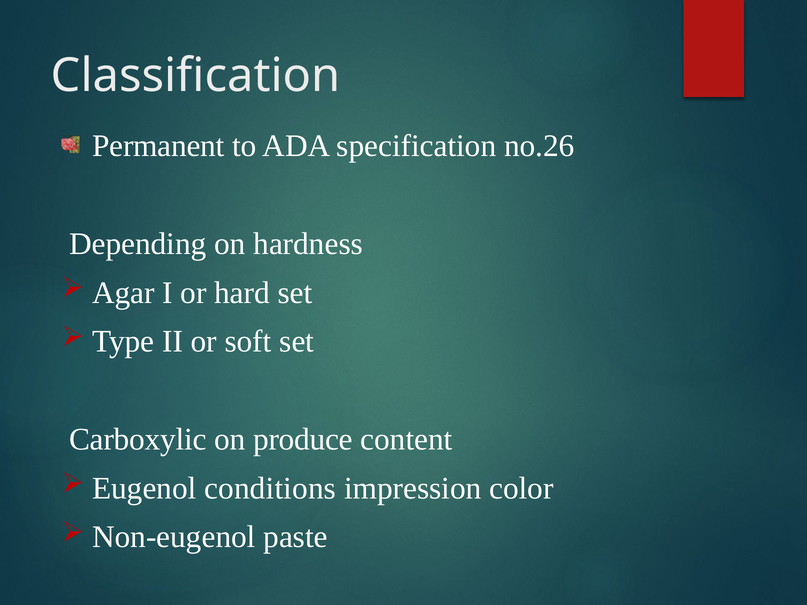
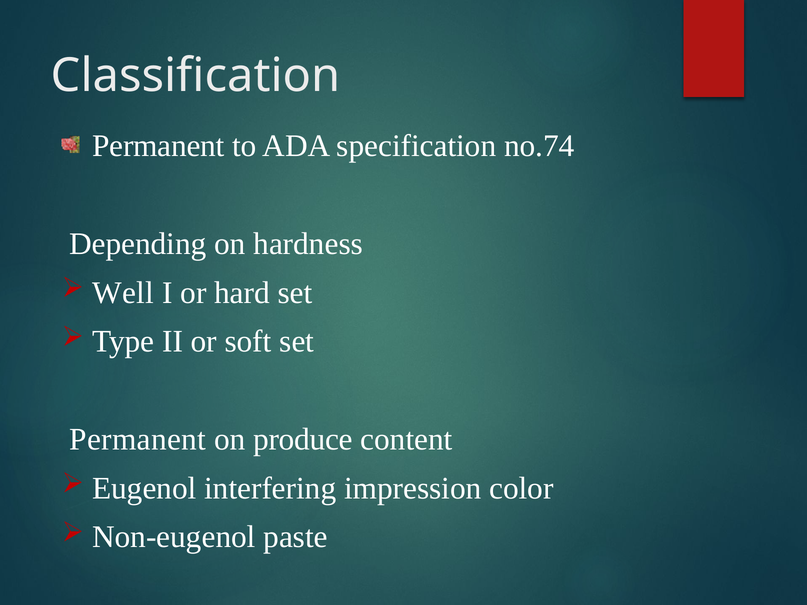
no.26: no.26 -> no.74 (539, 146)
Agar: Agar -> Well (123, 293)
Carboxylic: Carboxylic -> Permanent (138, 439)
conditions: conditions -> interfering (270, 488)
